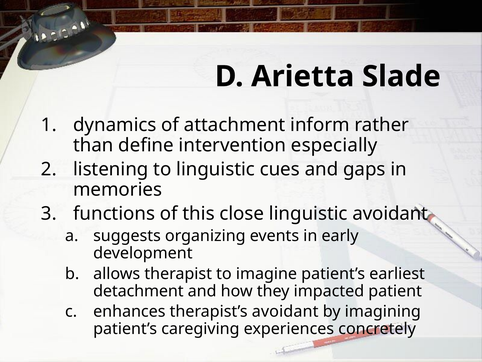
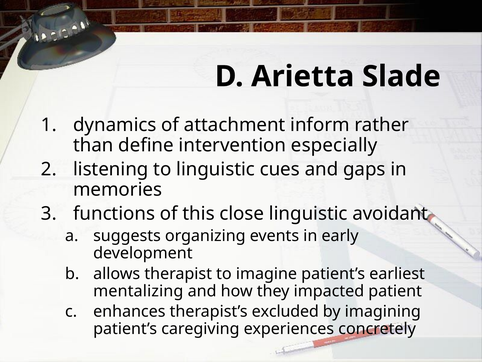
detachment: detachment -> mentalizing (138, 291)
therapist’s avoidant: avoidant -> excluded (285, 311)
